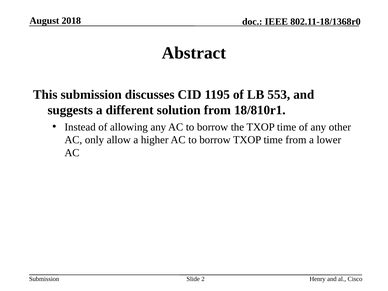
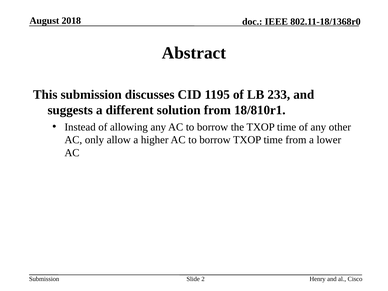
553: 553 -> 233 (279, 95)
